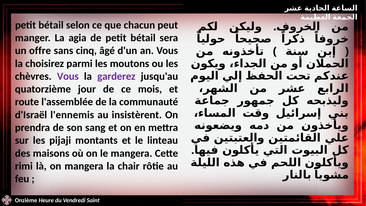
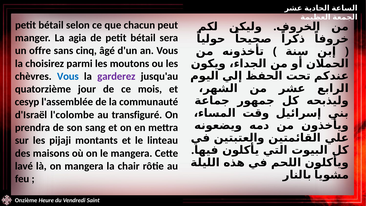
Vous colour: purple -> blue (68, 76)
route: route -> cesyp (27, 102)
l'ennemis: l'ennemis -> l'colombe (72, 115)
insistèrent: insistèrent -> transfiguré (137, 115)
rimi: rimi -> lavé (24, 166)
